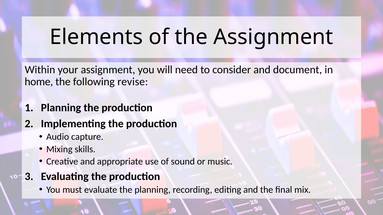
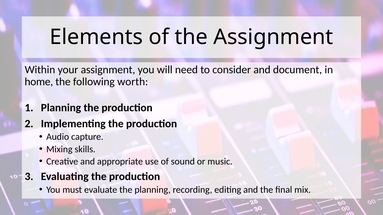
revise: revise -> worth (133, 82)
